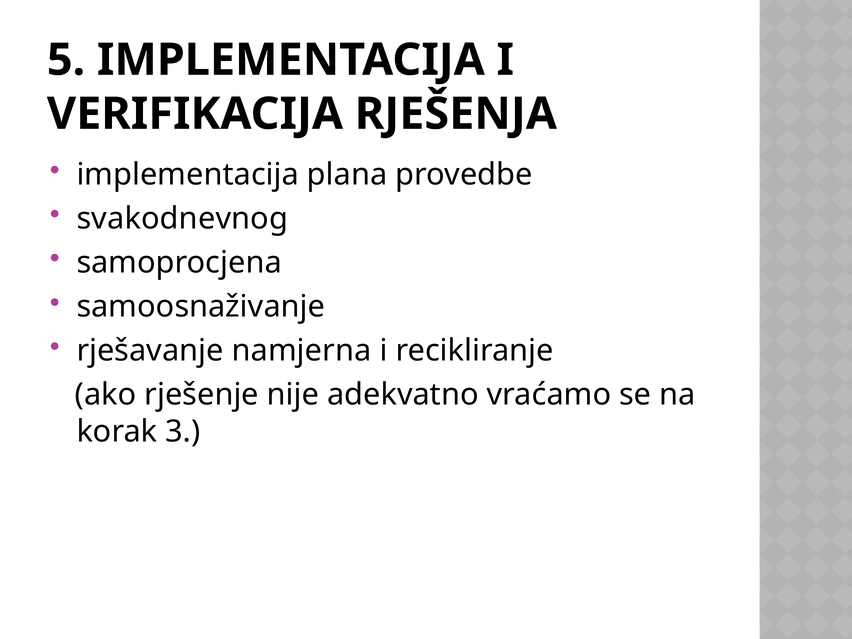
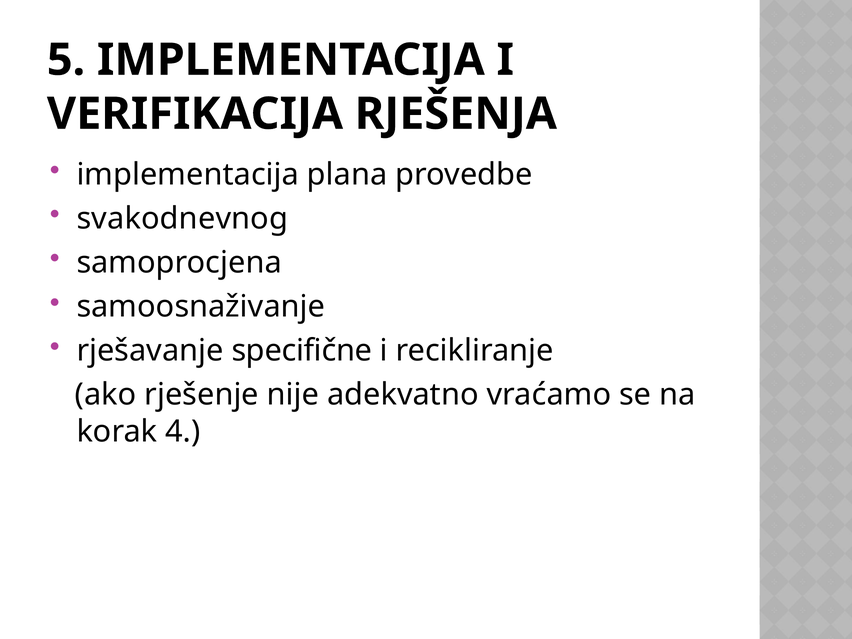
namjerna: namjerna -> specifične (302, 351)
3: 3 -> 4 (183, 432)
